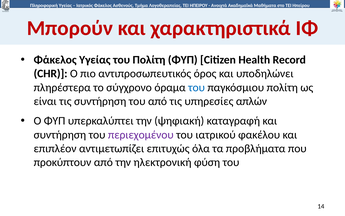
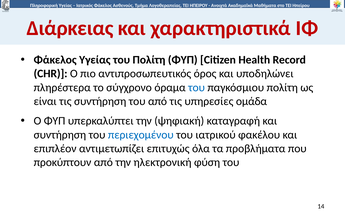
Μπορούν: Μπορούν -> Διάρκειας (70, 28)
απλών: απλών -> ομάδα (251, 101)
περιεχομένου colour: purple -> blue (141, 134)
